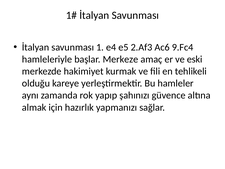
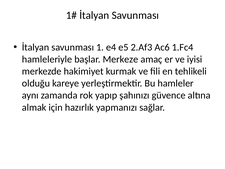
9.Fc4: 9.Fc4 -> 1.Fc4 (183, 47)
eski: eski -> iyisi (195, 59)
